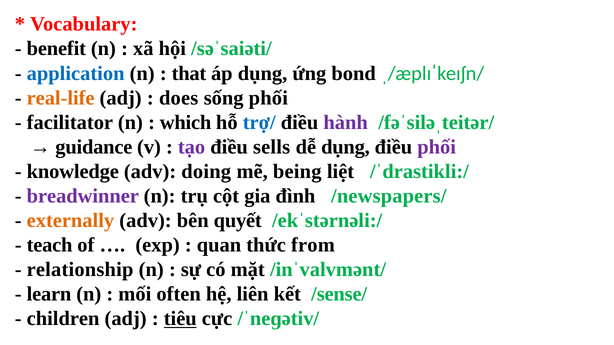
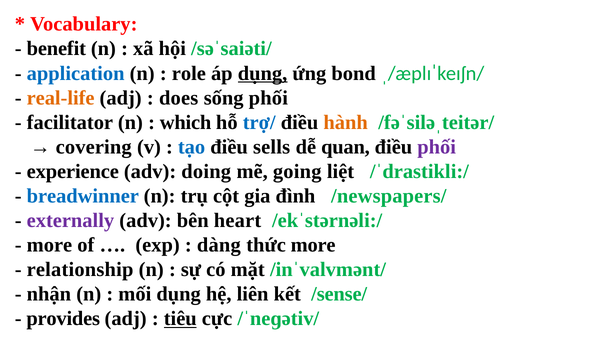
that: that -> role (189, 73)
dụng underline: none -> present (263, 73)
hành colour: purple -> orange (346, 122)
guidance: guidance -> covering (94, 147)
tạo colour: purple -> blue (192, 147)
dễ dụng: dụng -> quan (345, 147)
knowledge: knowledge -> experience (73, 172)
being: being -> going (297, 172)
breadwinner colour: purple -> blue (83, 196)
externally colour: orange -> purple (70, 221)
quyết: quyết -> heart (238, 221)
teach: teach -> more (49, 245)
quan: quan -> dàng (219, 245)
thức from: from -> more (313, 245)
learn: learn -> nhận (49, 294)
mối often: often -> dụng (179, 294)
children: children -> provides (63, 319)
